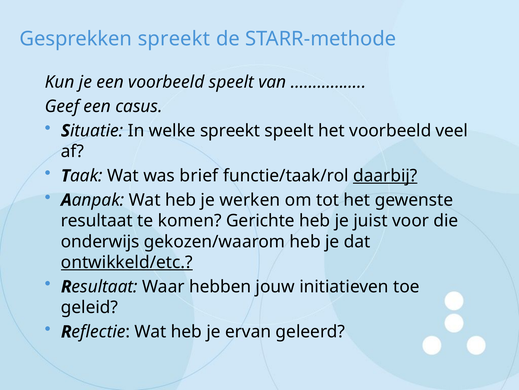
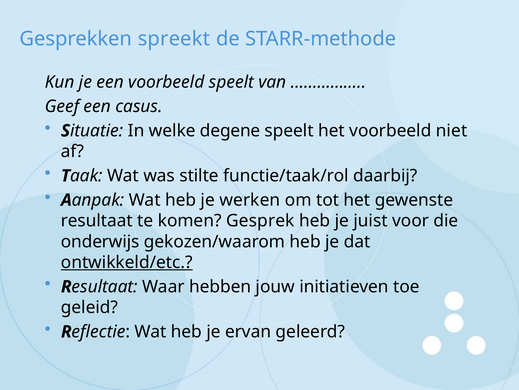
welke spreekt: spreekt -> degene (230, 131)
veel: veel -> niet (452, 131)
brief: brief -> stilte (199, 176)
daarbij underline: present -> none (385, 176)
Gerichte: Gerichte -> Gesprek (260, 220)
